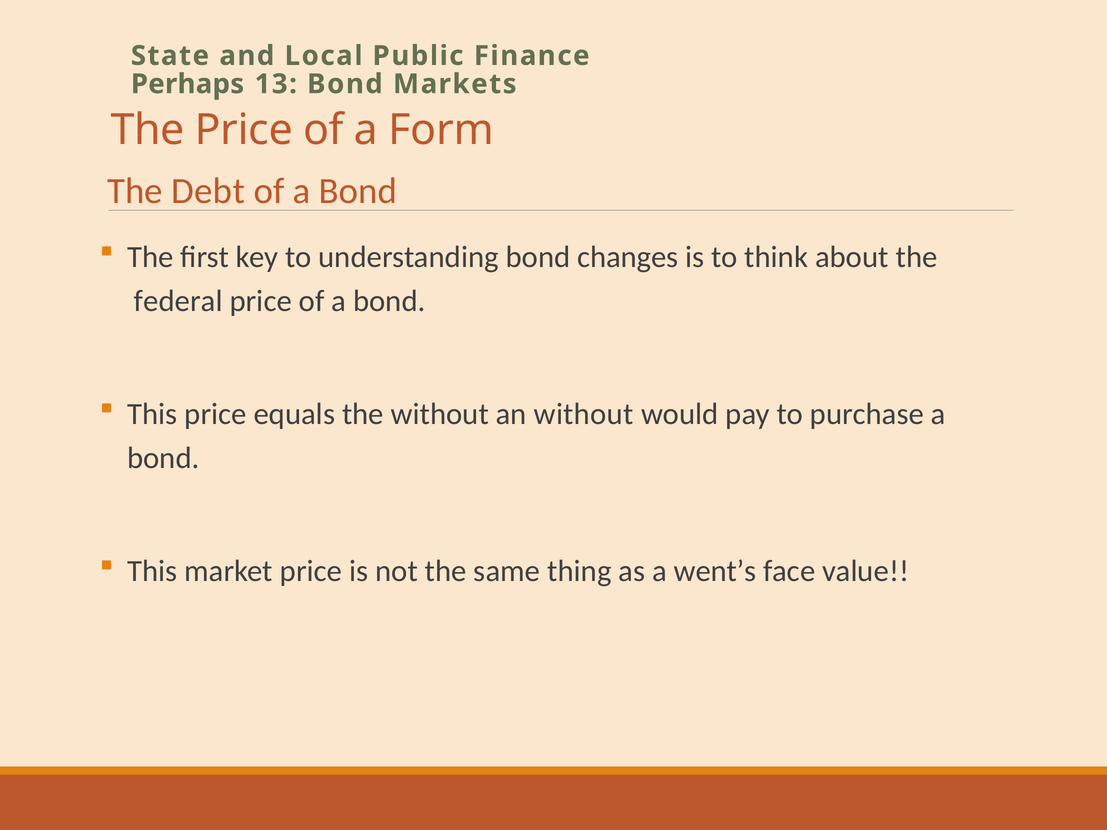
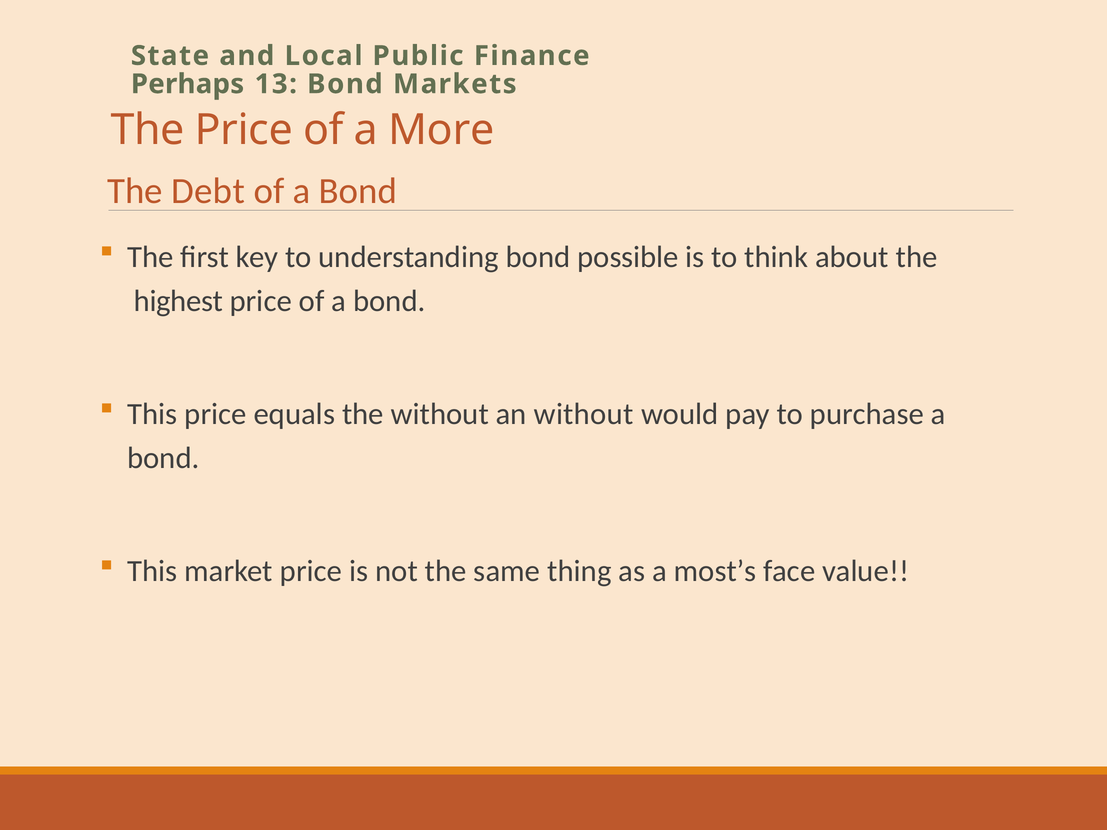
Form: Form -> More (441, 130)
changes: changes -> possible (628, 257)
federal: federal -> highest (178, 301)
went’s: went’s -> most’s (715, 571)
